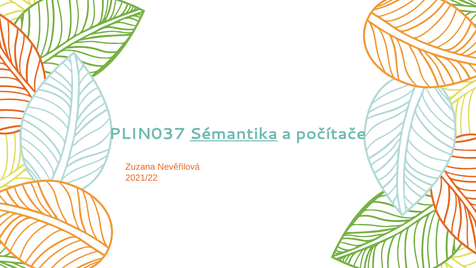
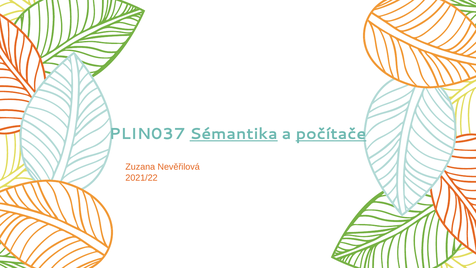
počítače underline: none -> present (331, 134)
